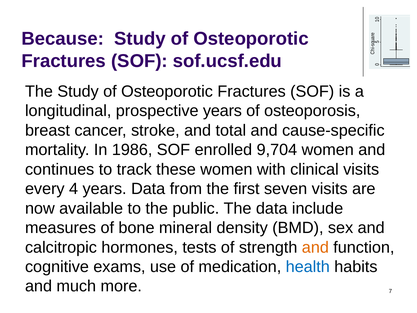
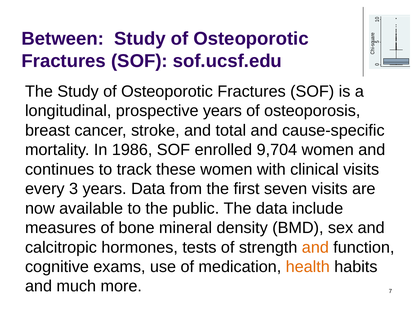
Because: Because -> Between (63, 39)
4: 4 -> 3 (74, 189)
health colour: blue -> orange (308, 267)
